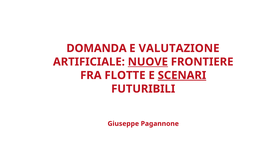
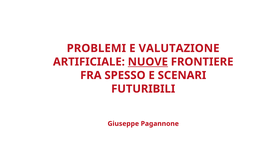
DOMANDA: DOMANDA -> PROBLEMI (96, 48)
FLOTTE: FLOTTE -> SPESSO (125, 76)
SCENARI underline: present -> none (182, 76)
